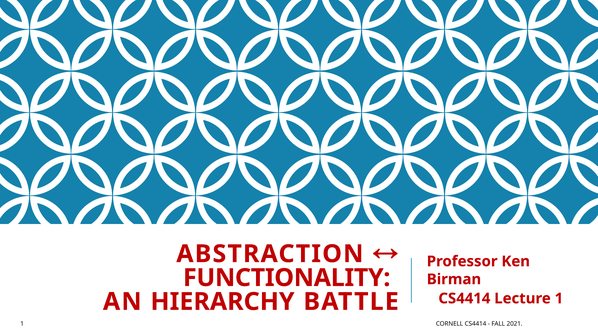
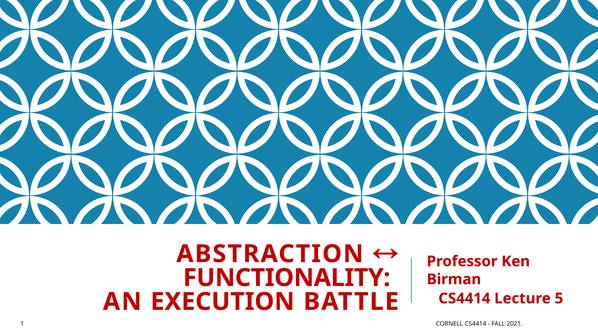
Lecture 1: 1 -> 5 (559, 299)
HIERARCHY: HIERARCHY -> EXECUTION (223, 302)
